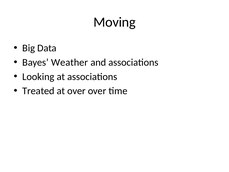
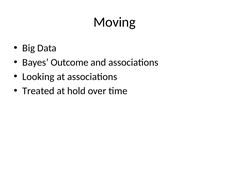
Weather: Weather -> Outcome (70, 62)
at over: over -> hold (76, 91)
